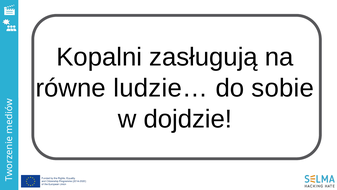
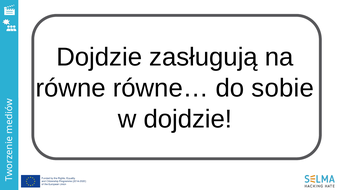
Kopalni: Kopalni -> Dojdzie (99, 57)
ludzie…: ludzie… -> równe… (161, 88)
